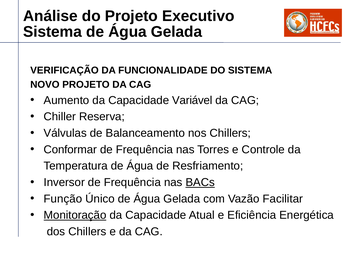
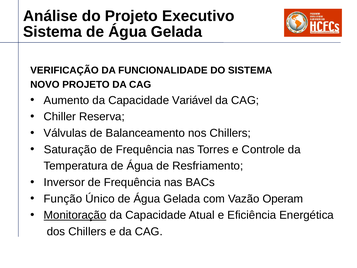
Conformar: Conformar -> Saturação (70, 149)
BACs underline: present -> none (200, 182)
Facilitar: Facilitar -> Operam (283, 199)
